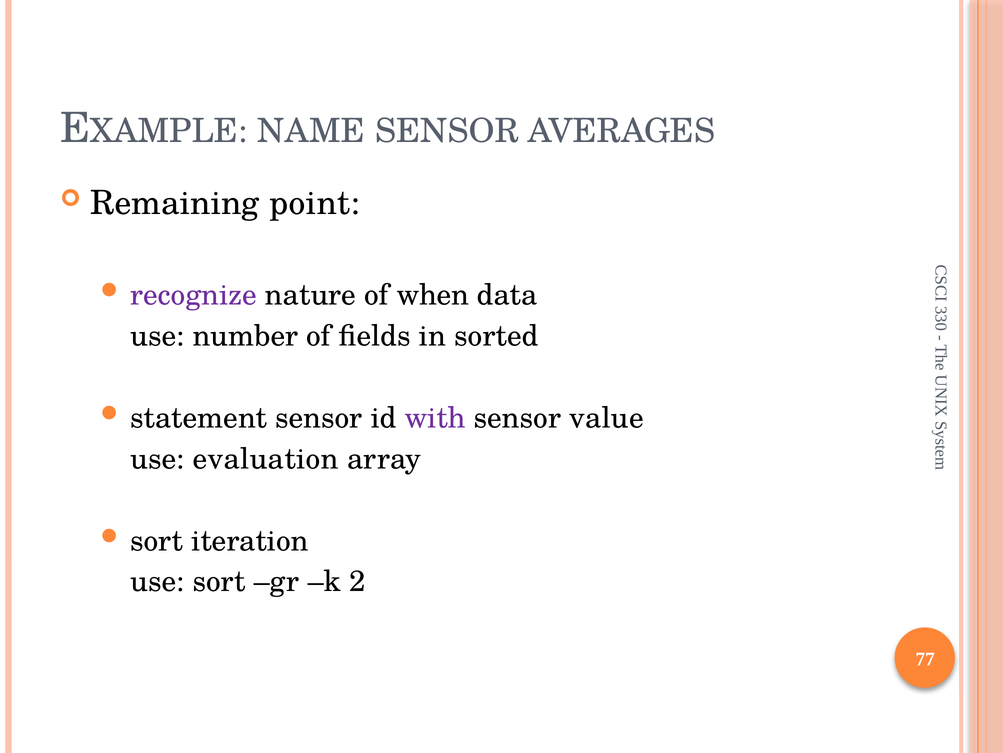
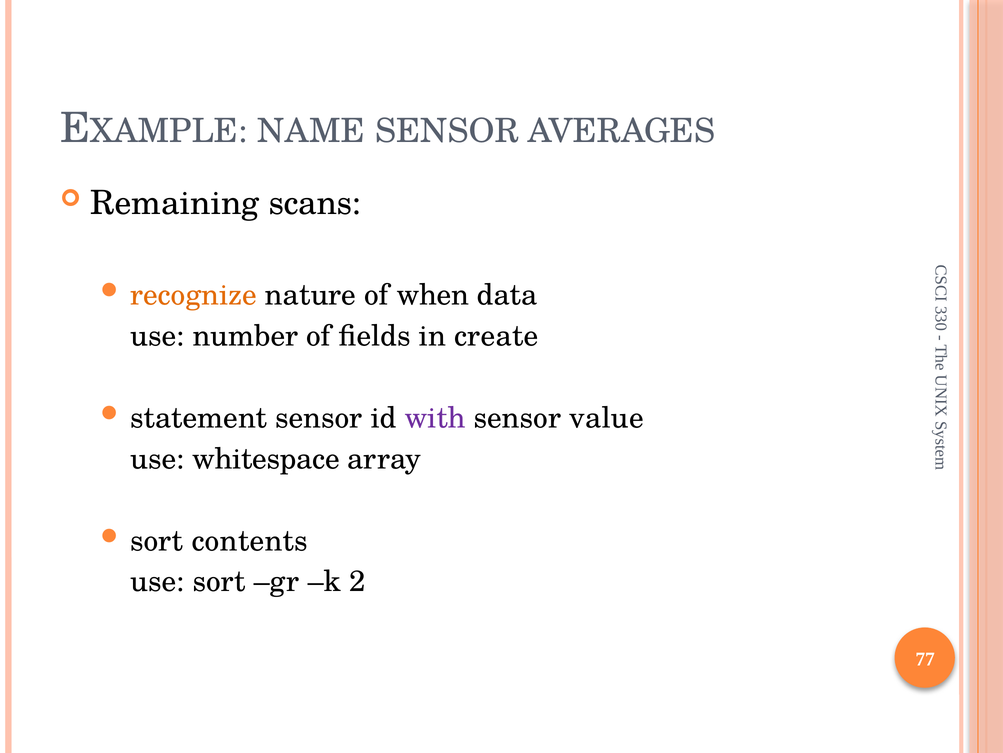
point: point -> scans (315, 203)
recognize colour: purple -> orange (194, 295)
sorted: sorted -> create (496, 336)
evaluation: evaluation -> whitespace (266, 458)
iteration: iteration -> contents (250, 540)
